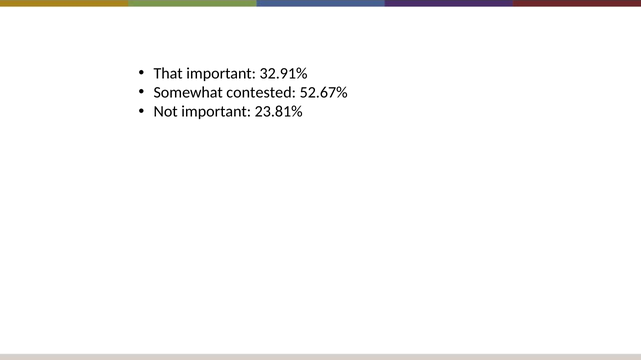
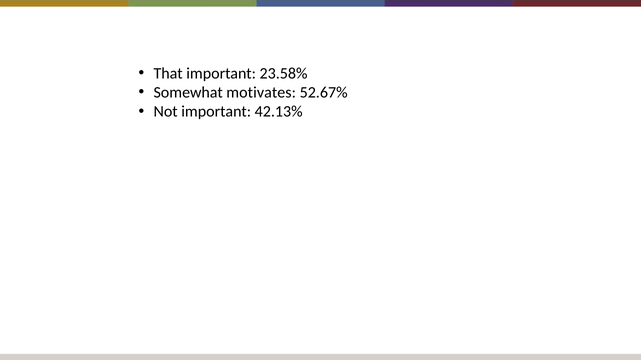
32.91%: 32.91% -> 23.58% (284, 73)
contested: contested -> motivates (261, 93)
23.81%: 23.81% -> 42.13% (279, 112)
